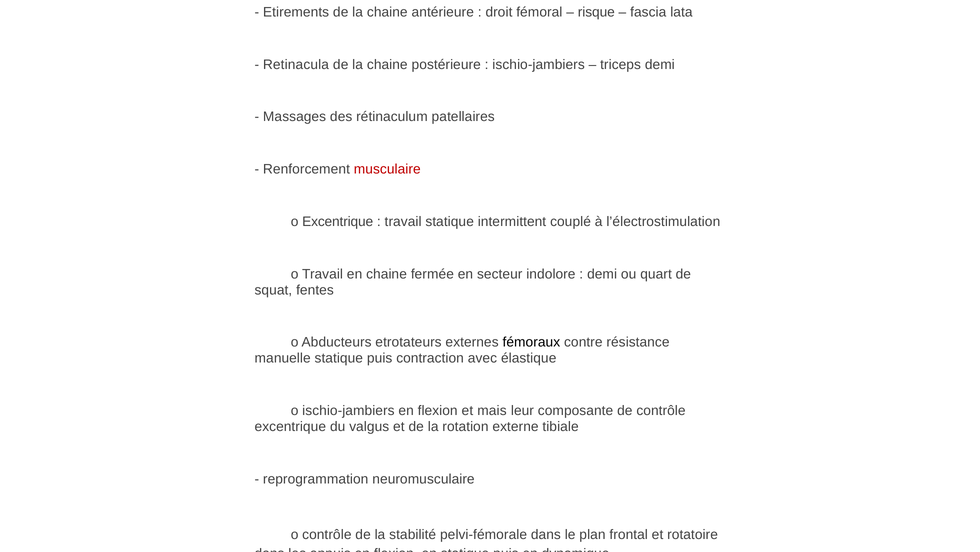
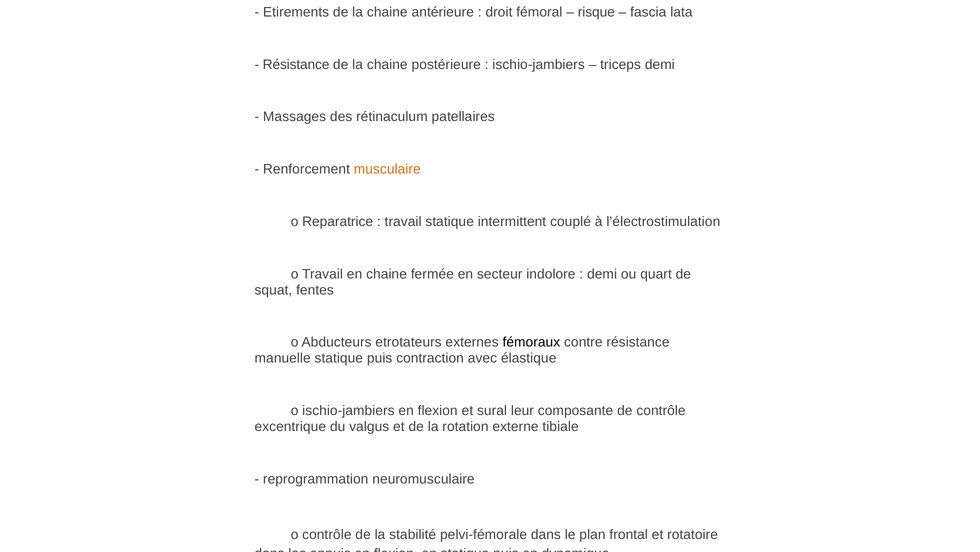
Retinacula: Retinacula -> Résistance (296, 64)
musculaire colour: red -> orange (387, 169)
o Excentrique: Excentrique -> Reparatrice (338, 221)
mais: mais -> sural (492, 410)
